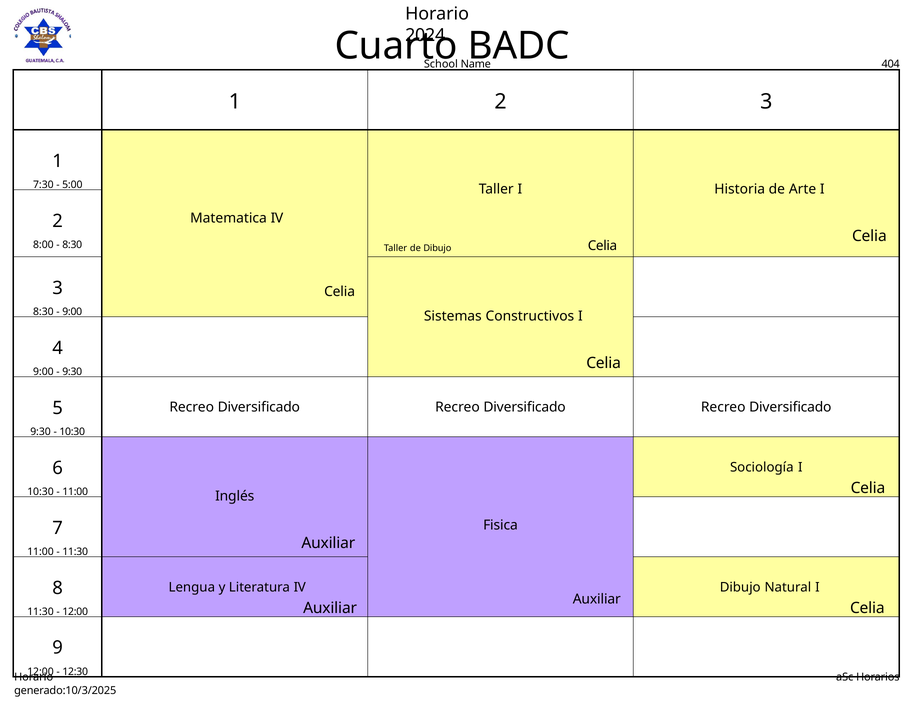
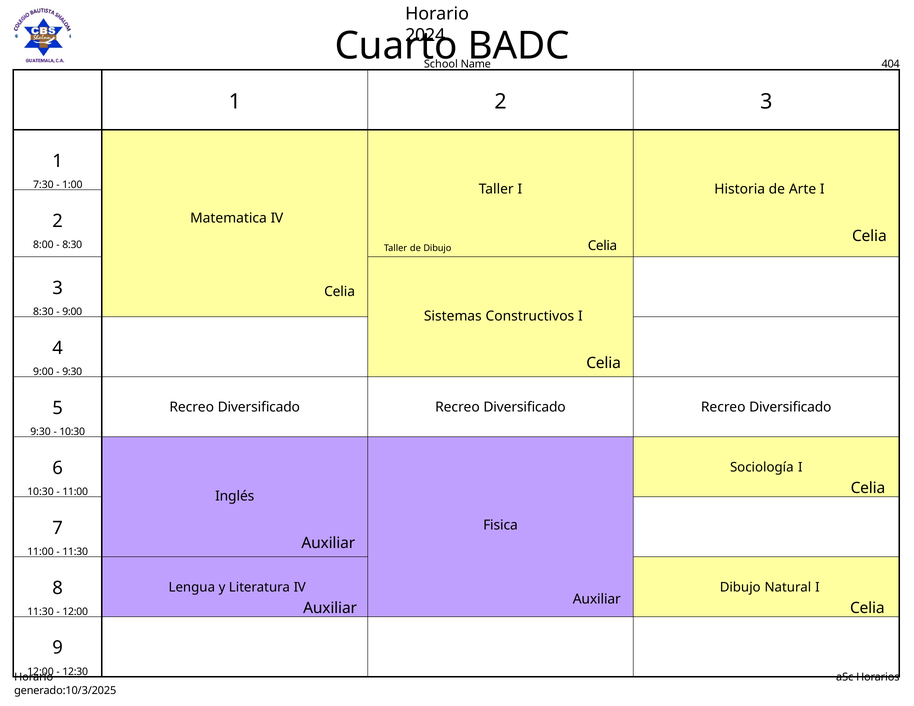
5:00: 5:00 -> 1:00 (72, 185)
